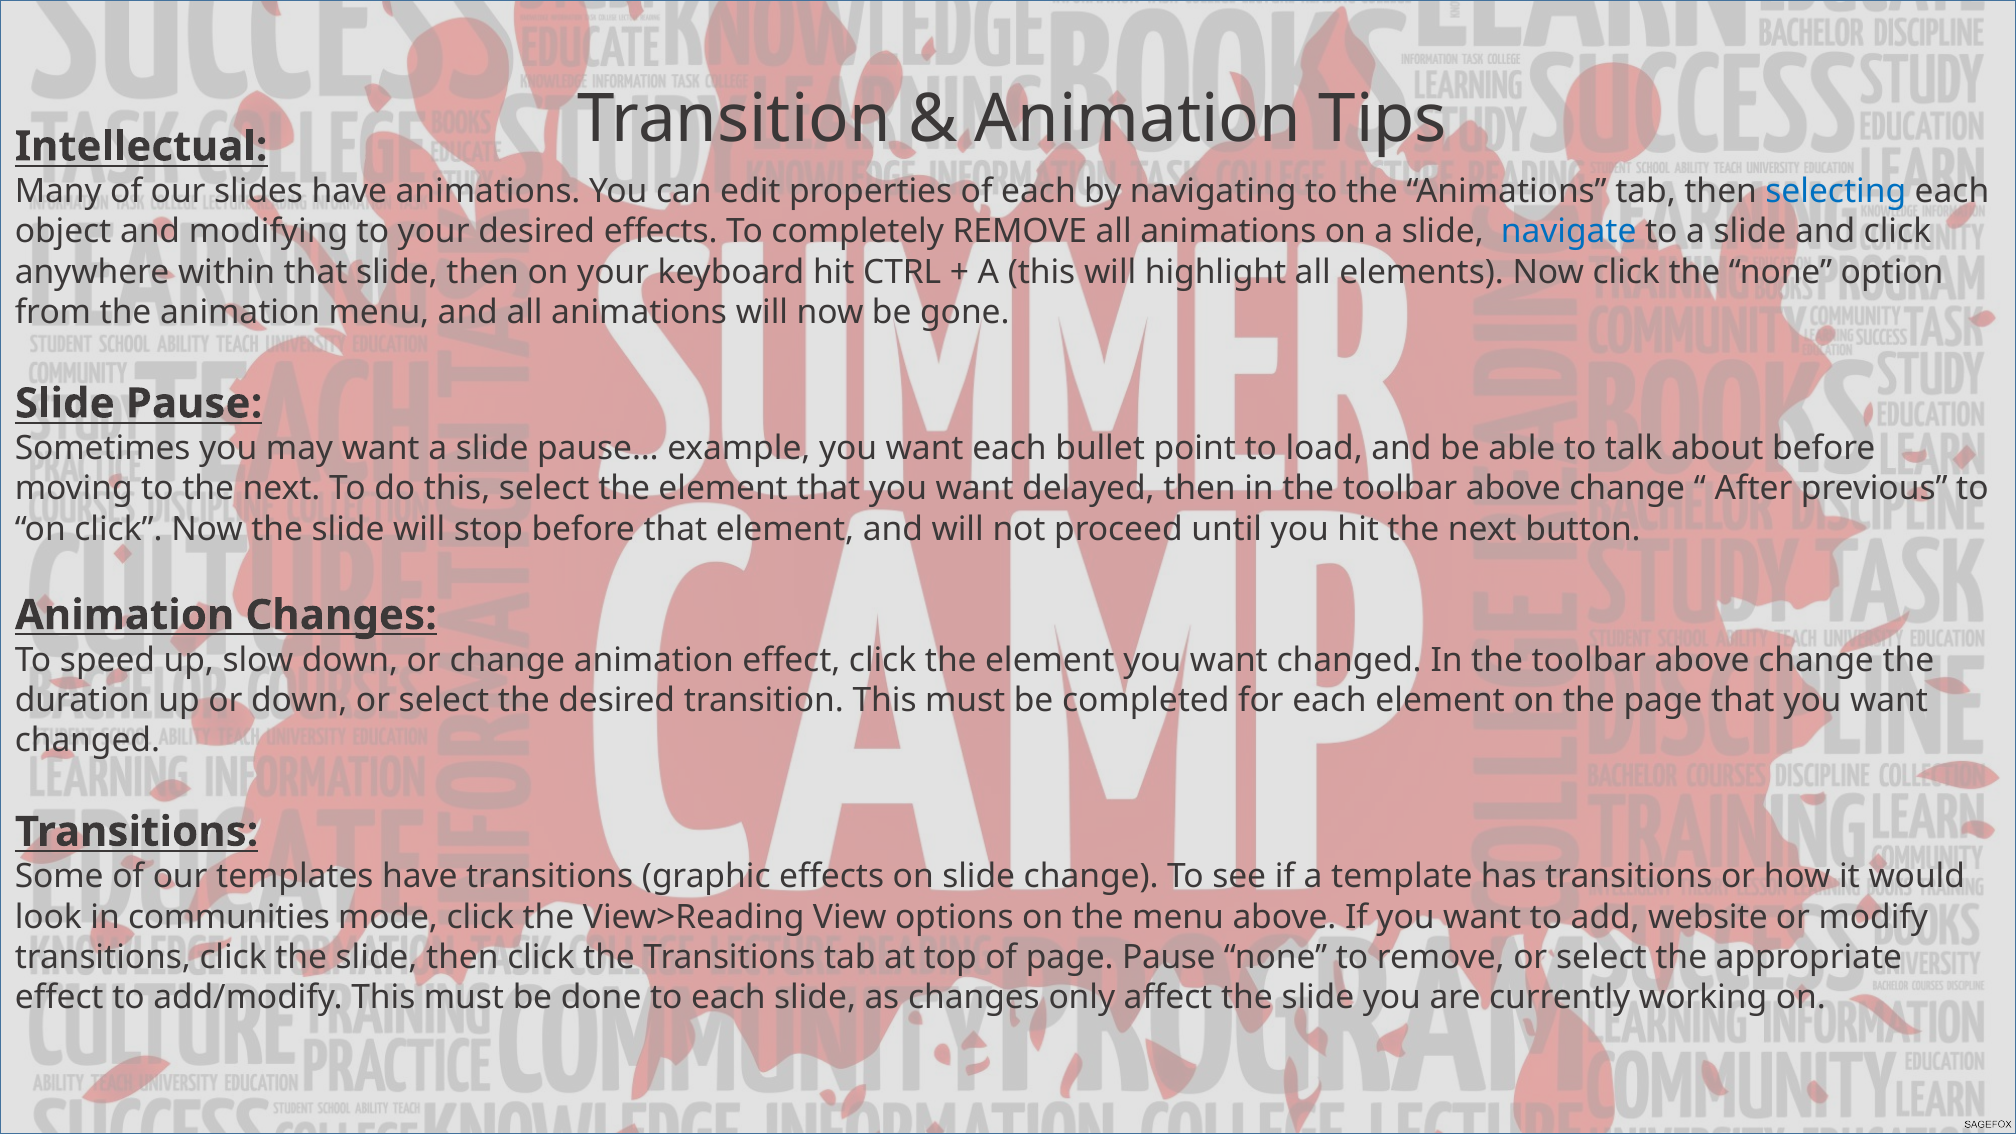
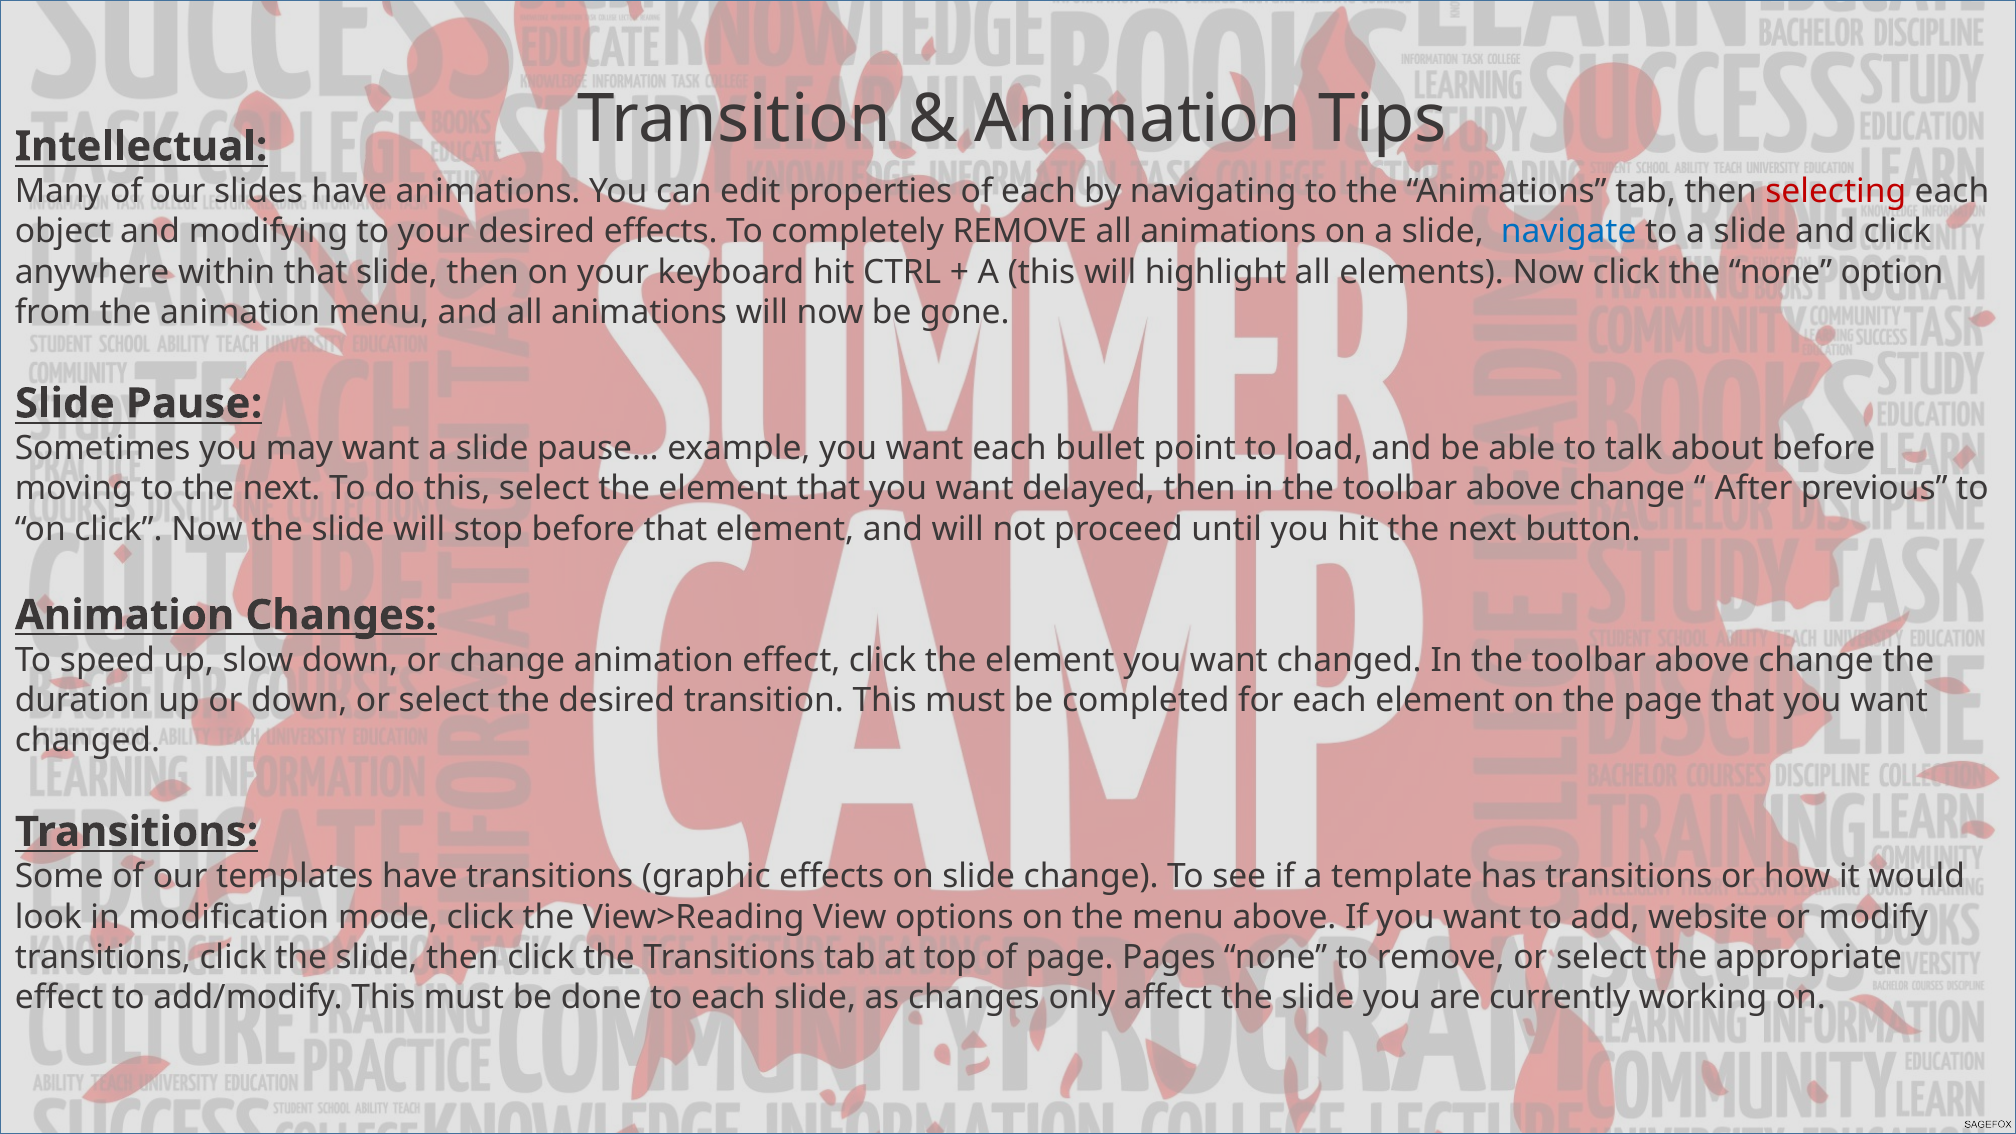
selecting colour: blue -> red (1836, 191)
communities: communities -> modification (229, 917)
page Pause: Pause -> Pages (1169, 957)
